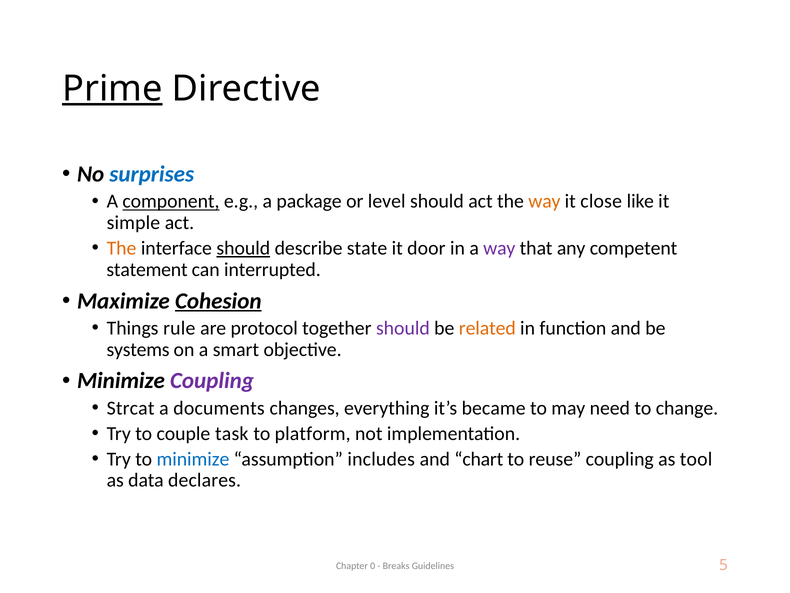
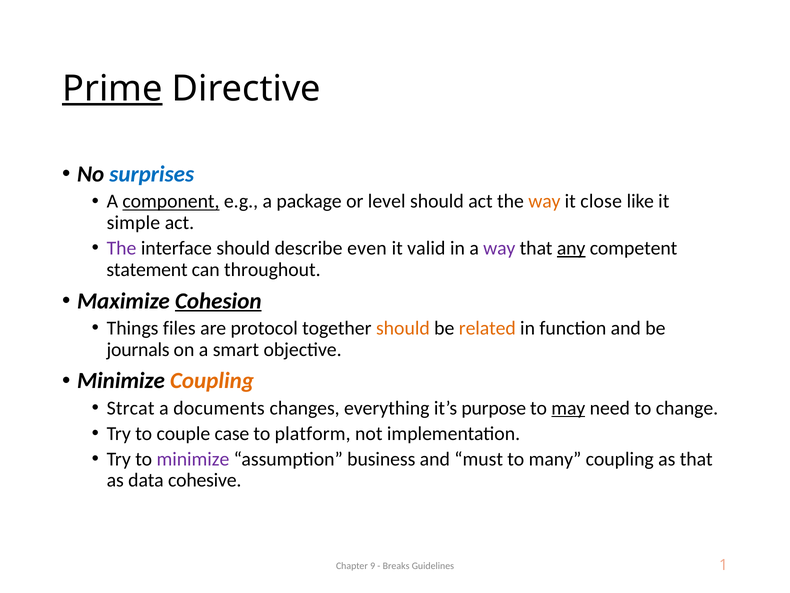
The colour: orange -> purple (122, 248)
should underline: present -> none (243, 248)
state: state -> even (367, 248)
door: door -> valid (426, 248)
any underline: none -> present (571, 248)
interrupted: interrupted -> throughout (272, 269)
rule: rule -> files (179, 328)
should colour: purple -> orange (403, 328)
systems: systems -> journals (138, 349)
Coupling colour: purple -> orange (212, 381)
became: became -> purpose (494, 408)
may underline: none -> present (568, 408)
task: task -> case (232, 433)
minimize colour: blue -> purple (193, 459)
includes: includes -> business (381, 459)
chart: chart -> must (479, 459)
reuse: reuse -> many (555, 459)
as tool: tool -> that (696, 459)
declares: declares -> cohesive (205, 480)
0: 0 -> 9 (373, 566)
5: 5 -> 1 (724, 565)
